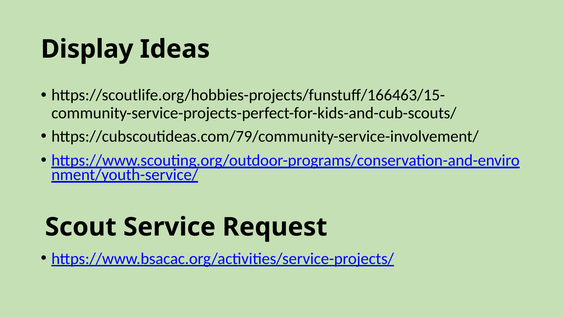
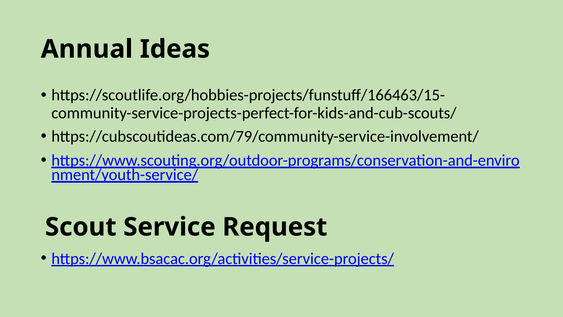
Display: Display -> Annual (87, 49)
